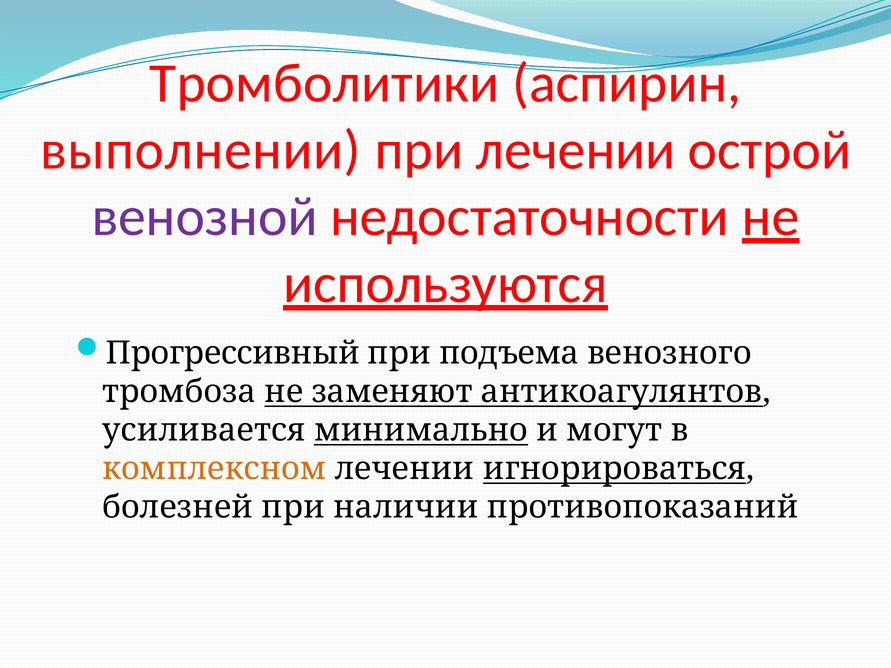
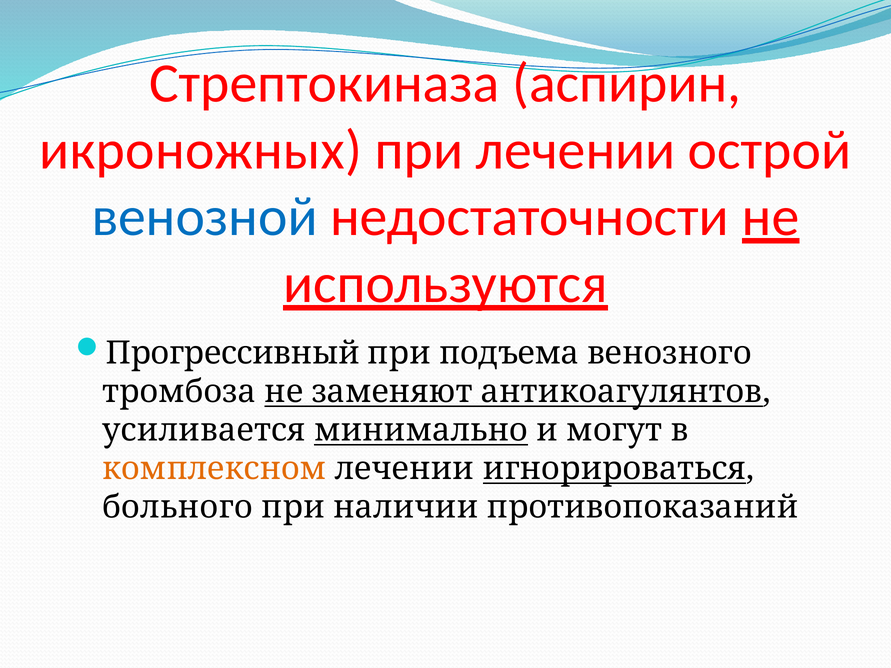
Тромболитики: Тромболитики -> Стрептокиназа (324, 83)
выполнении: выполнении -> икроножных (201, 150)
венозной colour: purple -> blue (205, 217)
болезней: болезней -> больного (178, 507)
